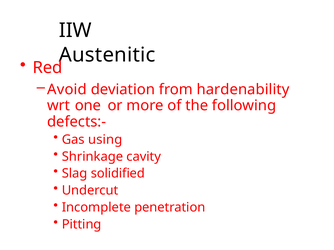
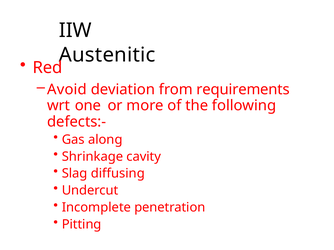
hardenability: hardenability -> requirements (243, 90)
using: using -> along (105, 140)
solidified: solidified -> diffusing (118, 174)
